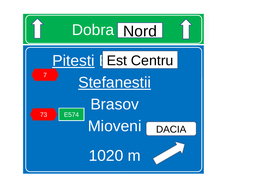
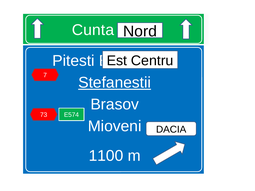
Dobra: Dobra -> Cunta (93, 30)
Pitesti underline: present -> none (73, 61)
1020: 1020 -> 1100 (106, 156)
